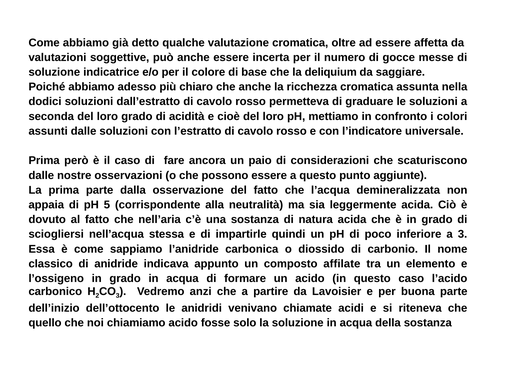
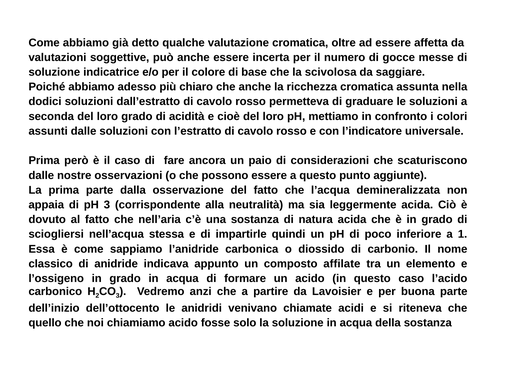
deliquium: deliquium -> scivolosa (331, 72)
pH 5: 5 -> 3 (107, 205)
a 3: 3 -> 1 (463, 235)
